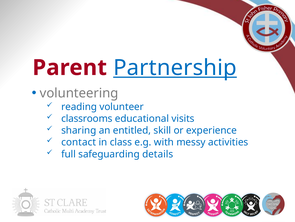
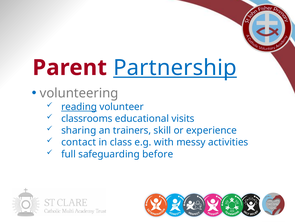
reading underline: none -> present (79, 106)
entitled: entitled -> trainers (132, 130)
details: details -> before (158, 154)
